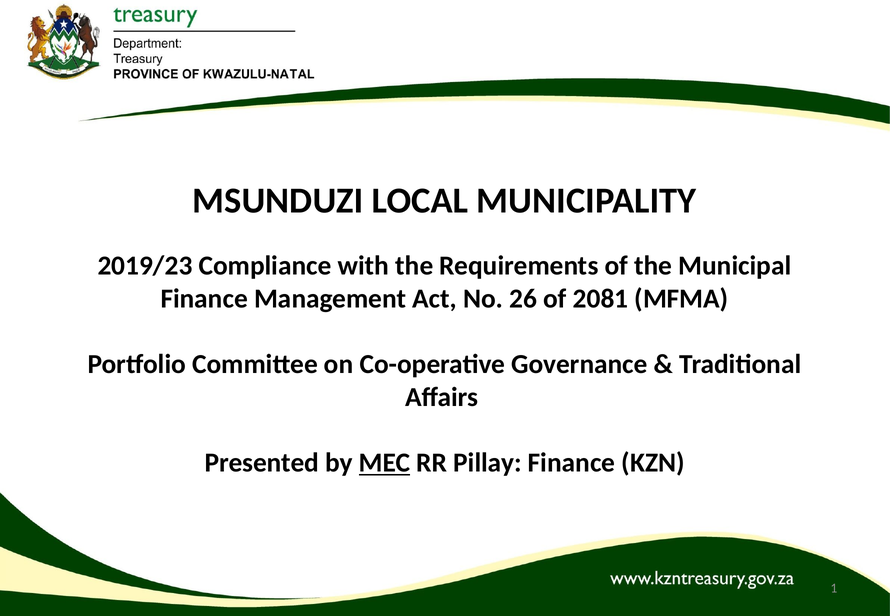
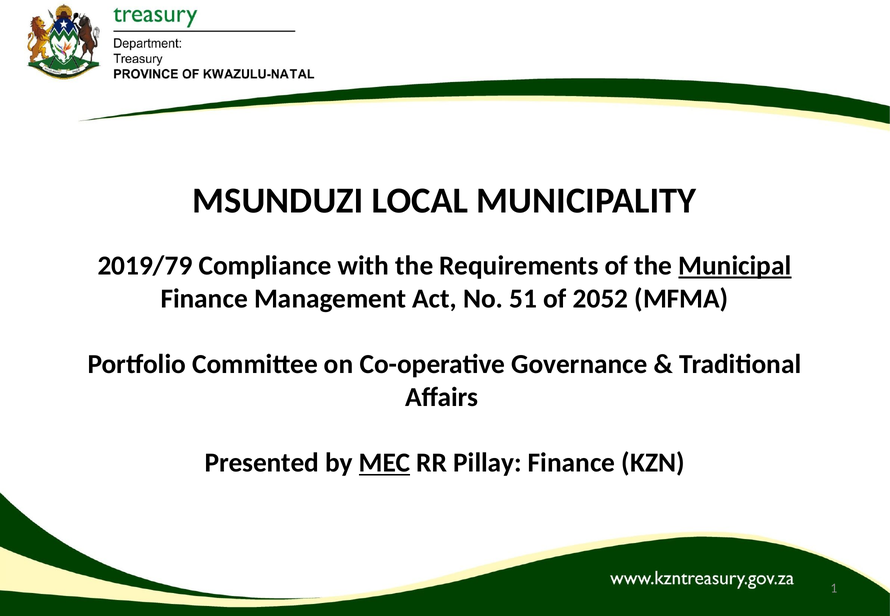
2019/23: 2019/23 -> 2019/79 (145, 266)
Municipal underline: none -> present (735, 266)
26: 26 -> 51 (523, 299)
2081: 2081 -> 2052 (601, 299)
